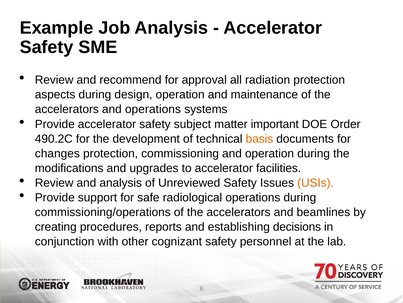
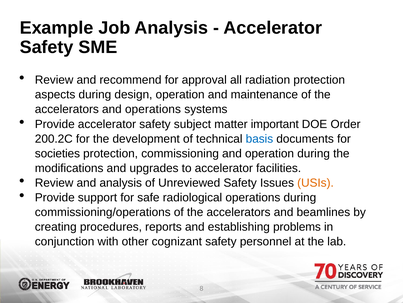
490.2C: 490.2C -> 200.2C (54, 138)
basis colour: orange -> blue (259, 138)
changes: changes -> societies (57, 153)
decisions: decisions -> problems (297, 226)
